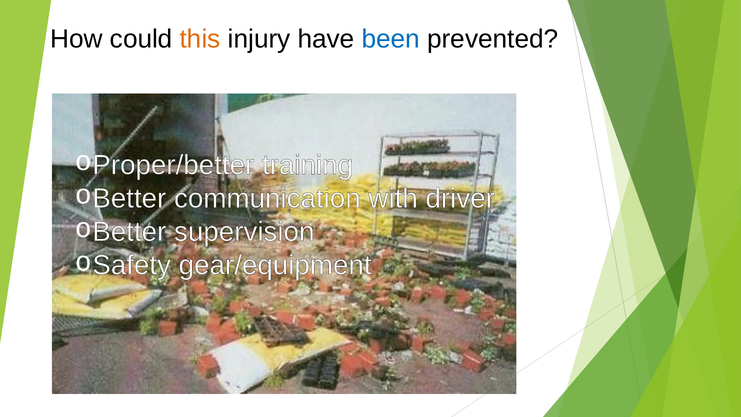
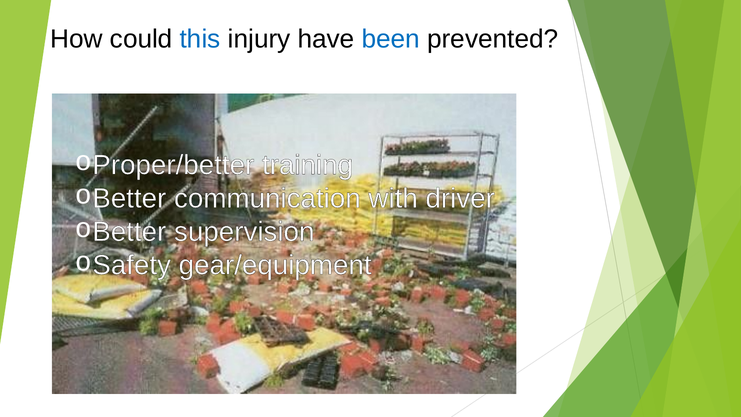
this colour: orange -> blue (200, 39)
